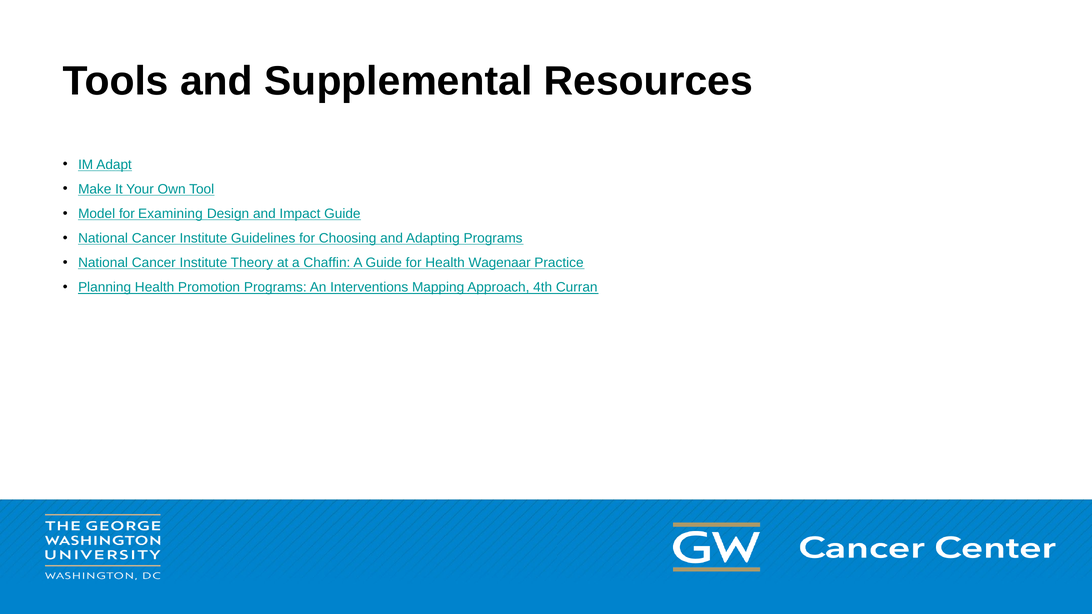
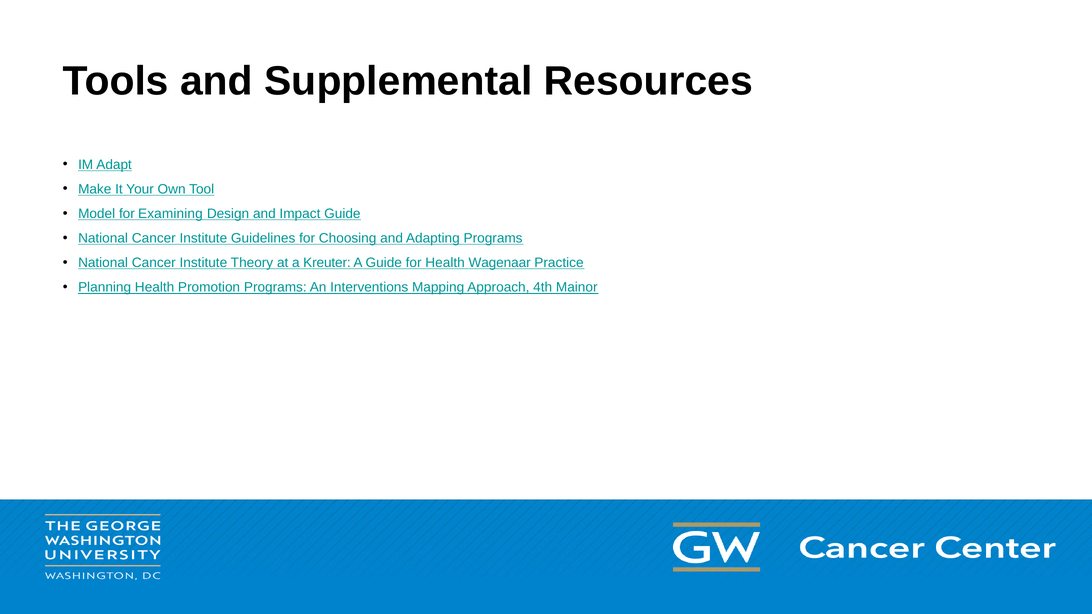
Chaffin: Chaffin -> Kreuter (327, 263)
Curran: Curran -> Mainor (577, 288)
